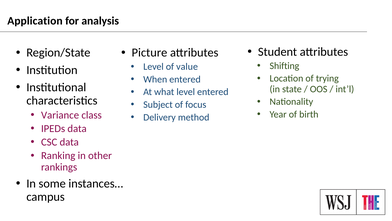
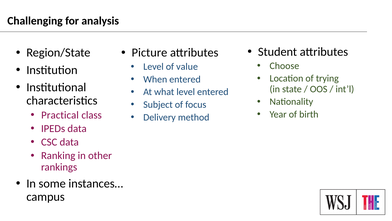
Application: Application -> Challenging (35, 21)
Shifting: Shifting -> Choose (284, 66)
Variance: Variance -> Practical (60, 115)
